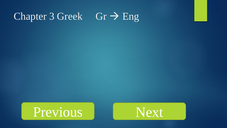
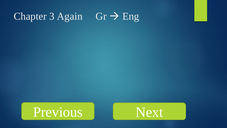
Greek: Greek -> Again (70, 16)
